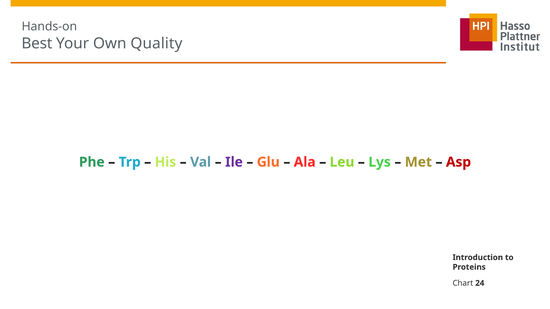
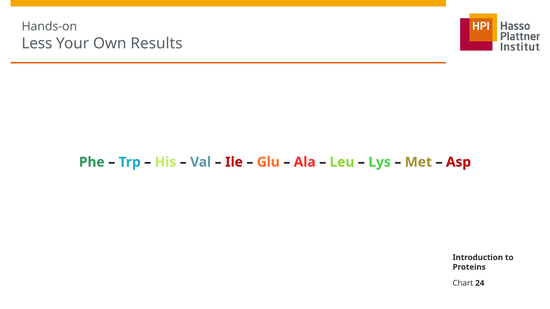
Best: Best -> Less (37, 43)
Quality: Quality -> Results (156, 43)
Ile colour: purple -> red (234, 162)
